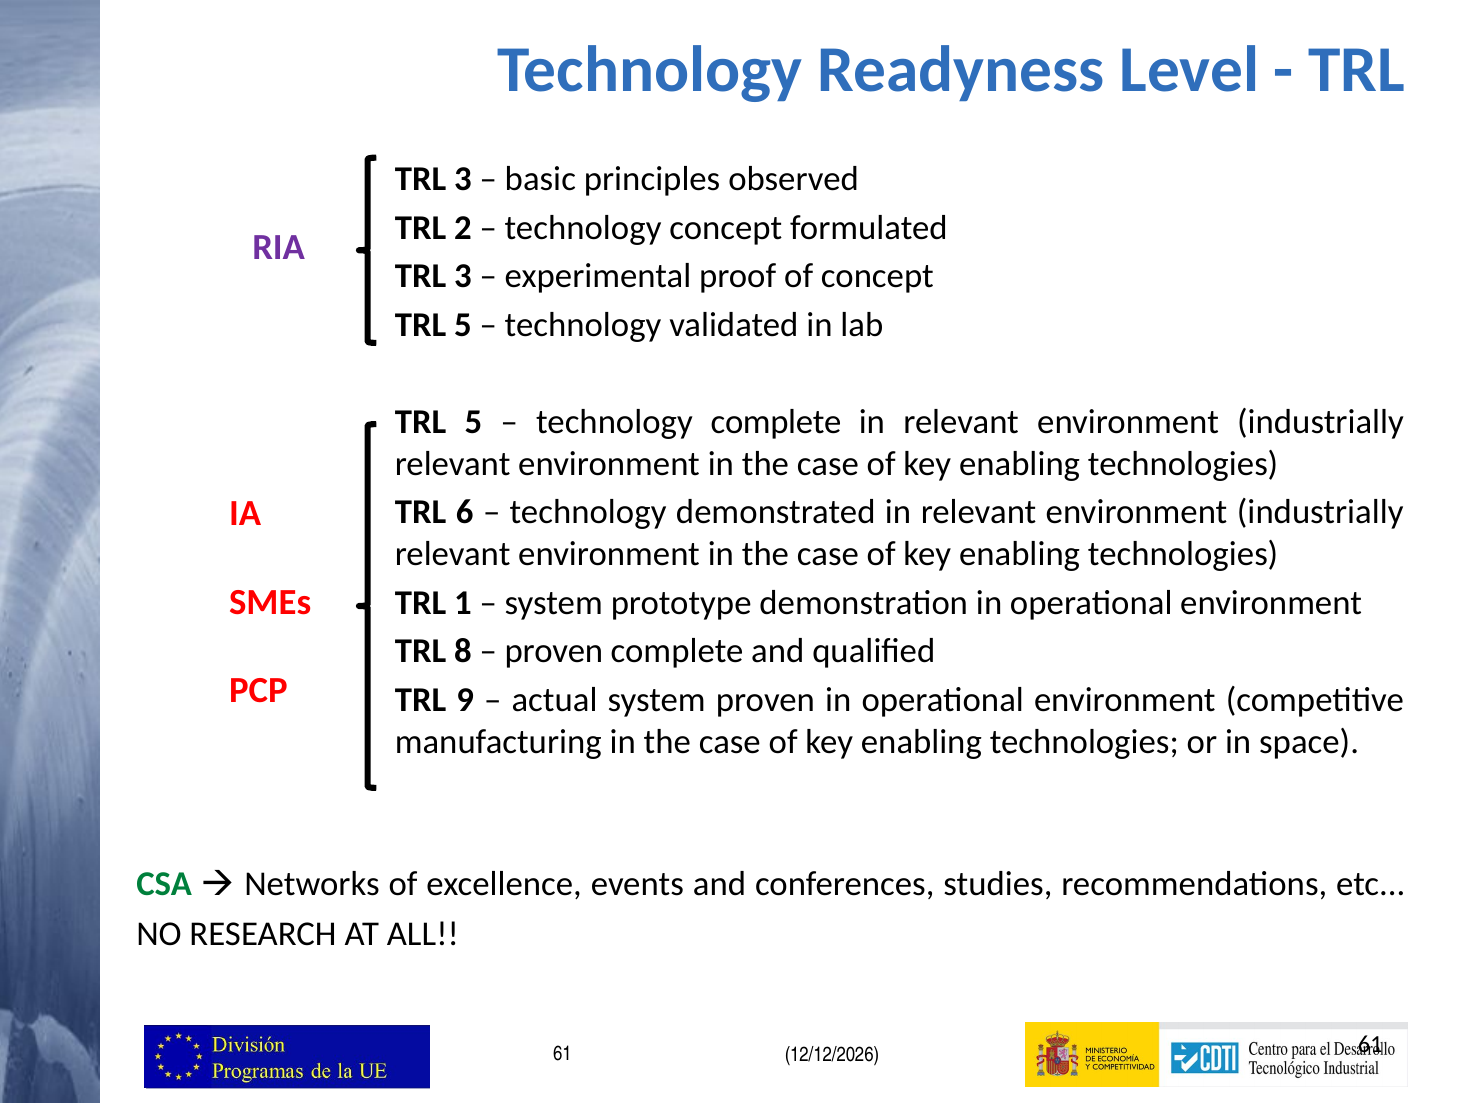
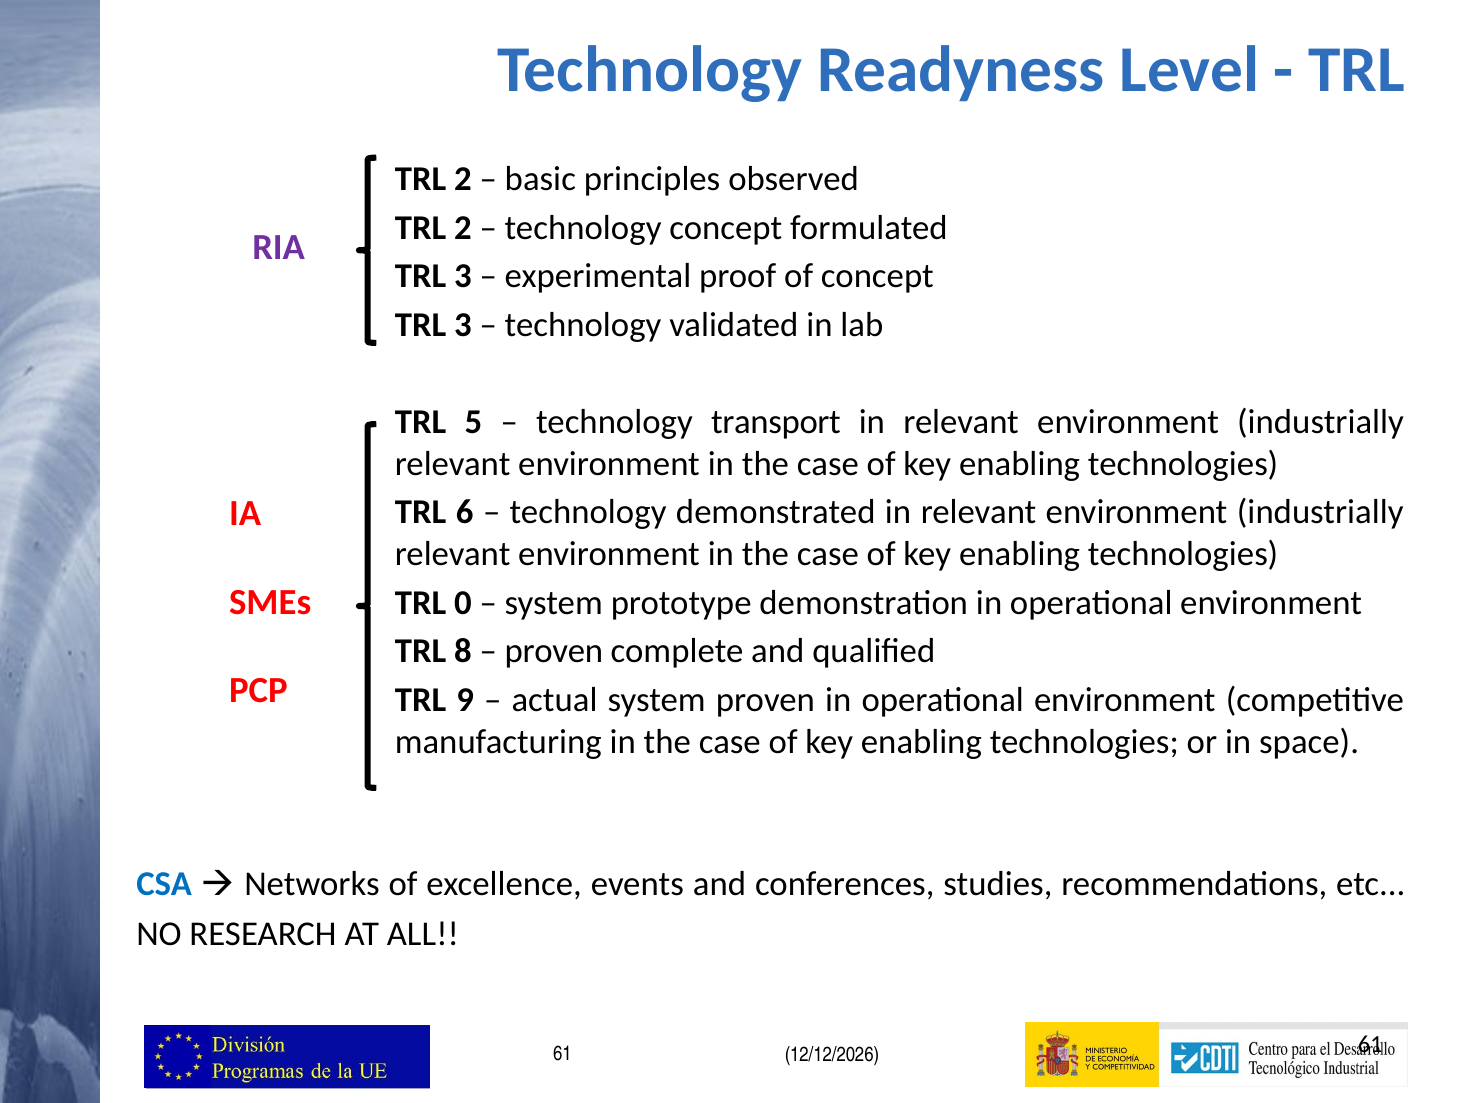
3: 3 -> 2 (463, 179)
5: 5 -> 3 (463, 325)
technology complete: complete -> transport (776, 422)
1: 1 -> 0 (463, 603)
CSA colour: green -> blue (164, 884)
